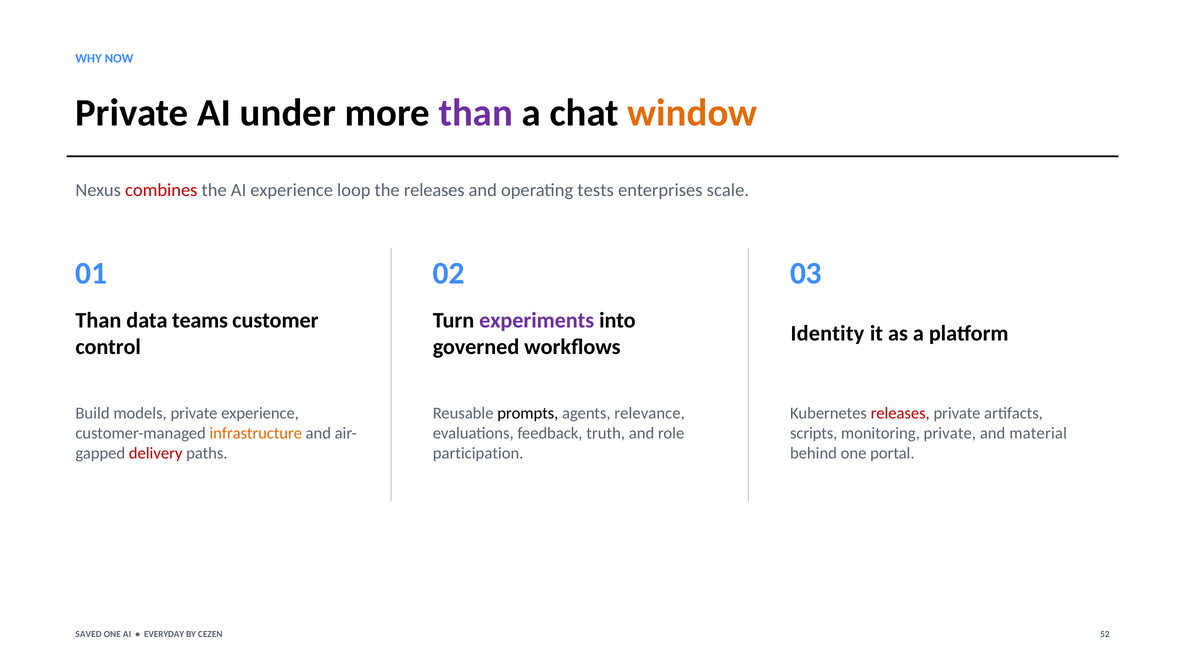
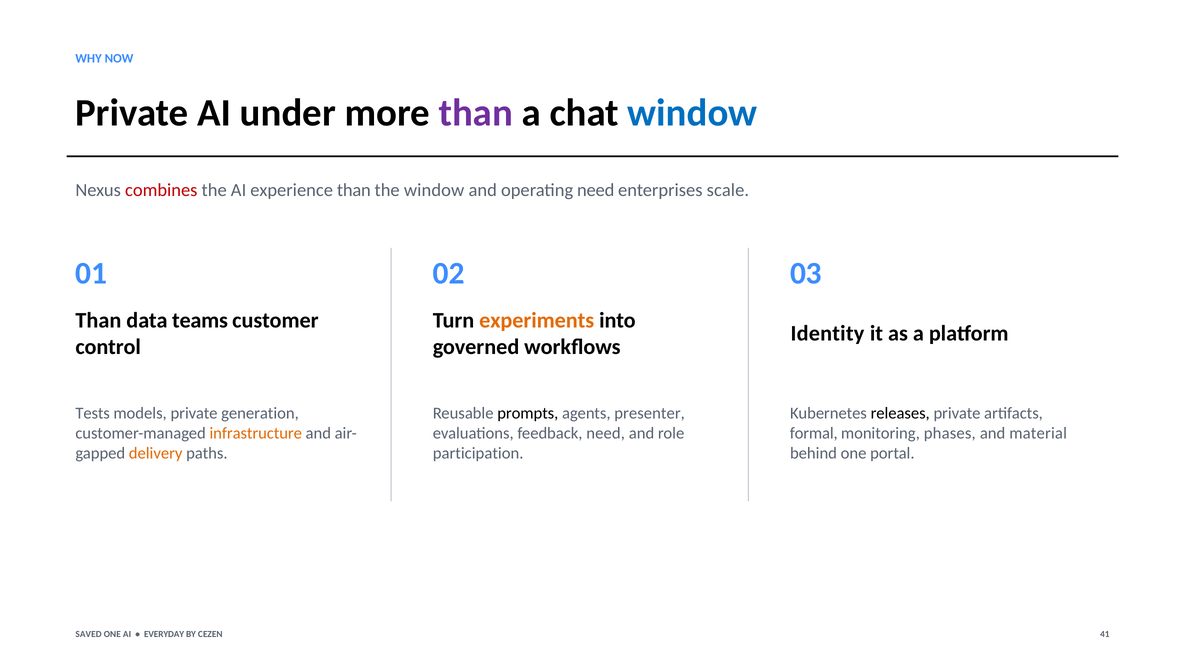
window colour: orange -> blue (692, 113)
experience loop: loop -> than (354, 190)
the releases: releases -> window (434, 190)
operating tests: tests -> need (596, 190)
experiments colour: purple -> orange (537, 321)
Build: Build -> Tests (93, 413)
private experience: experience -> generation (260, 413)
relevance: relevance -> presenter (650, 413)
releases colour: red -> black (900, 413)
feedback truth: truth -> need (606, 433)
scripts: scripts -> formal (814, 433)
monitoring private: private -> phases (950, 433)
delivery colour: red -> orange (156, 453)
52: 52 -> 41 (1105, 635)
